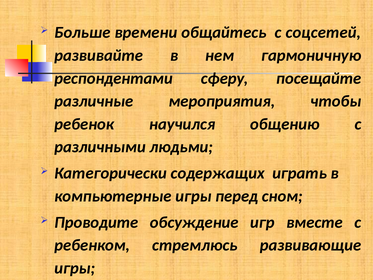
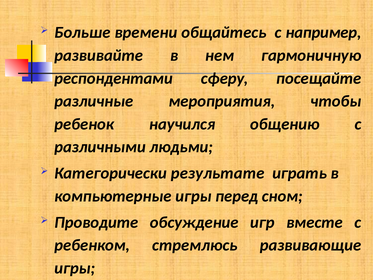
соцсетей: соцсетей -> например (323, 32)
содержащих: содержащих -> результате (218, 173)
